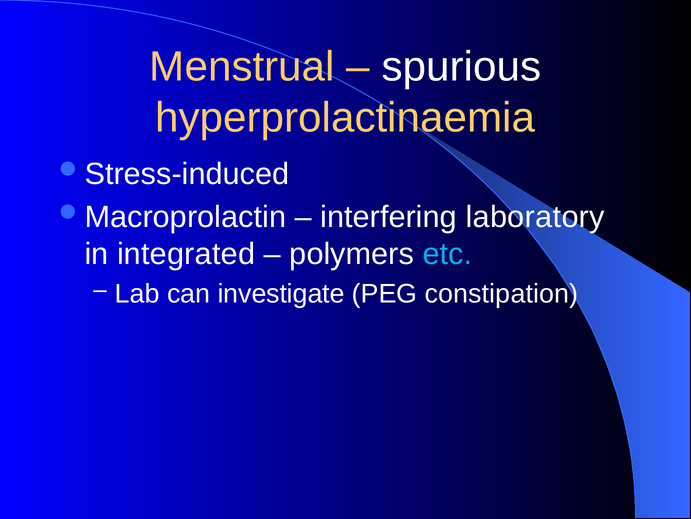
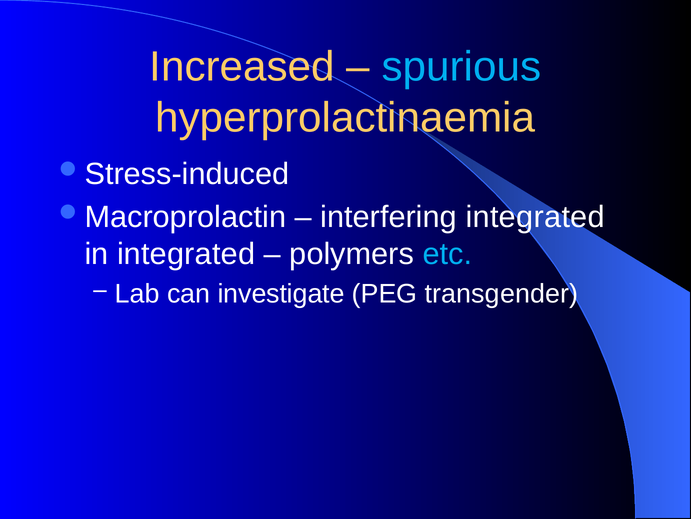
Menstrual: Menstrual -> Increased (242, 67)
spurious colour: white -> light blue (461, 67)
interfering laboratory: laboratory -> integrated (535, 217)
constipation: constipation -> transgender (501, 293)
